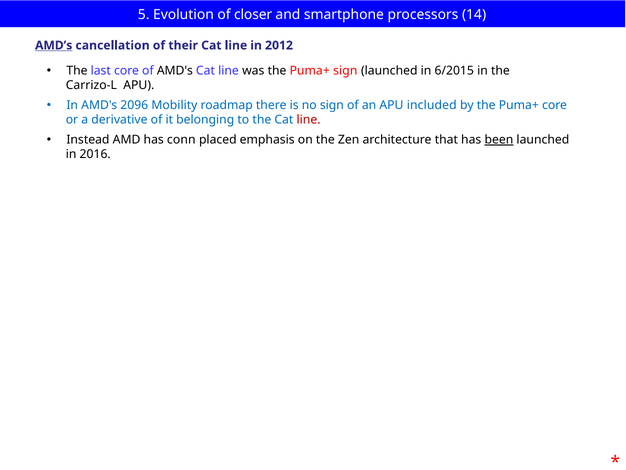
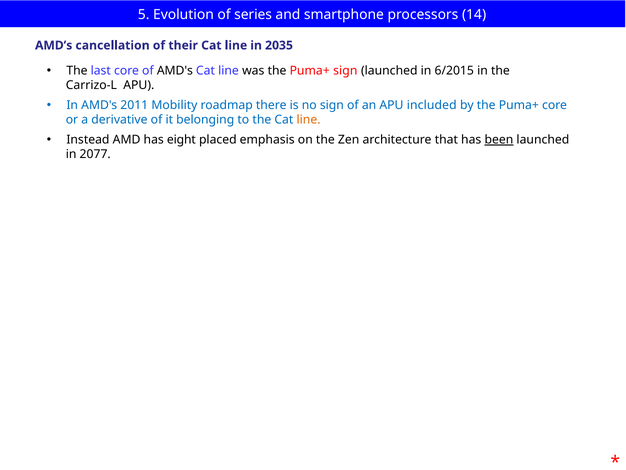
closer: closer -> series (253, 15)
AMD’s underline: present -> none (54, 45)
2012: 2012 -> 2035 (279, 45)
2096: 2096 -> 2011 (134, 105)
line colour: red -> orange (309, 120)
conn: conn -> eight (181, 140)
2016: 2016 -> 2077 (95, 154)
